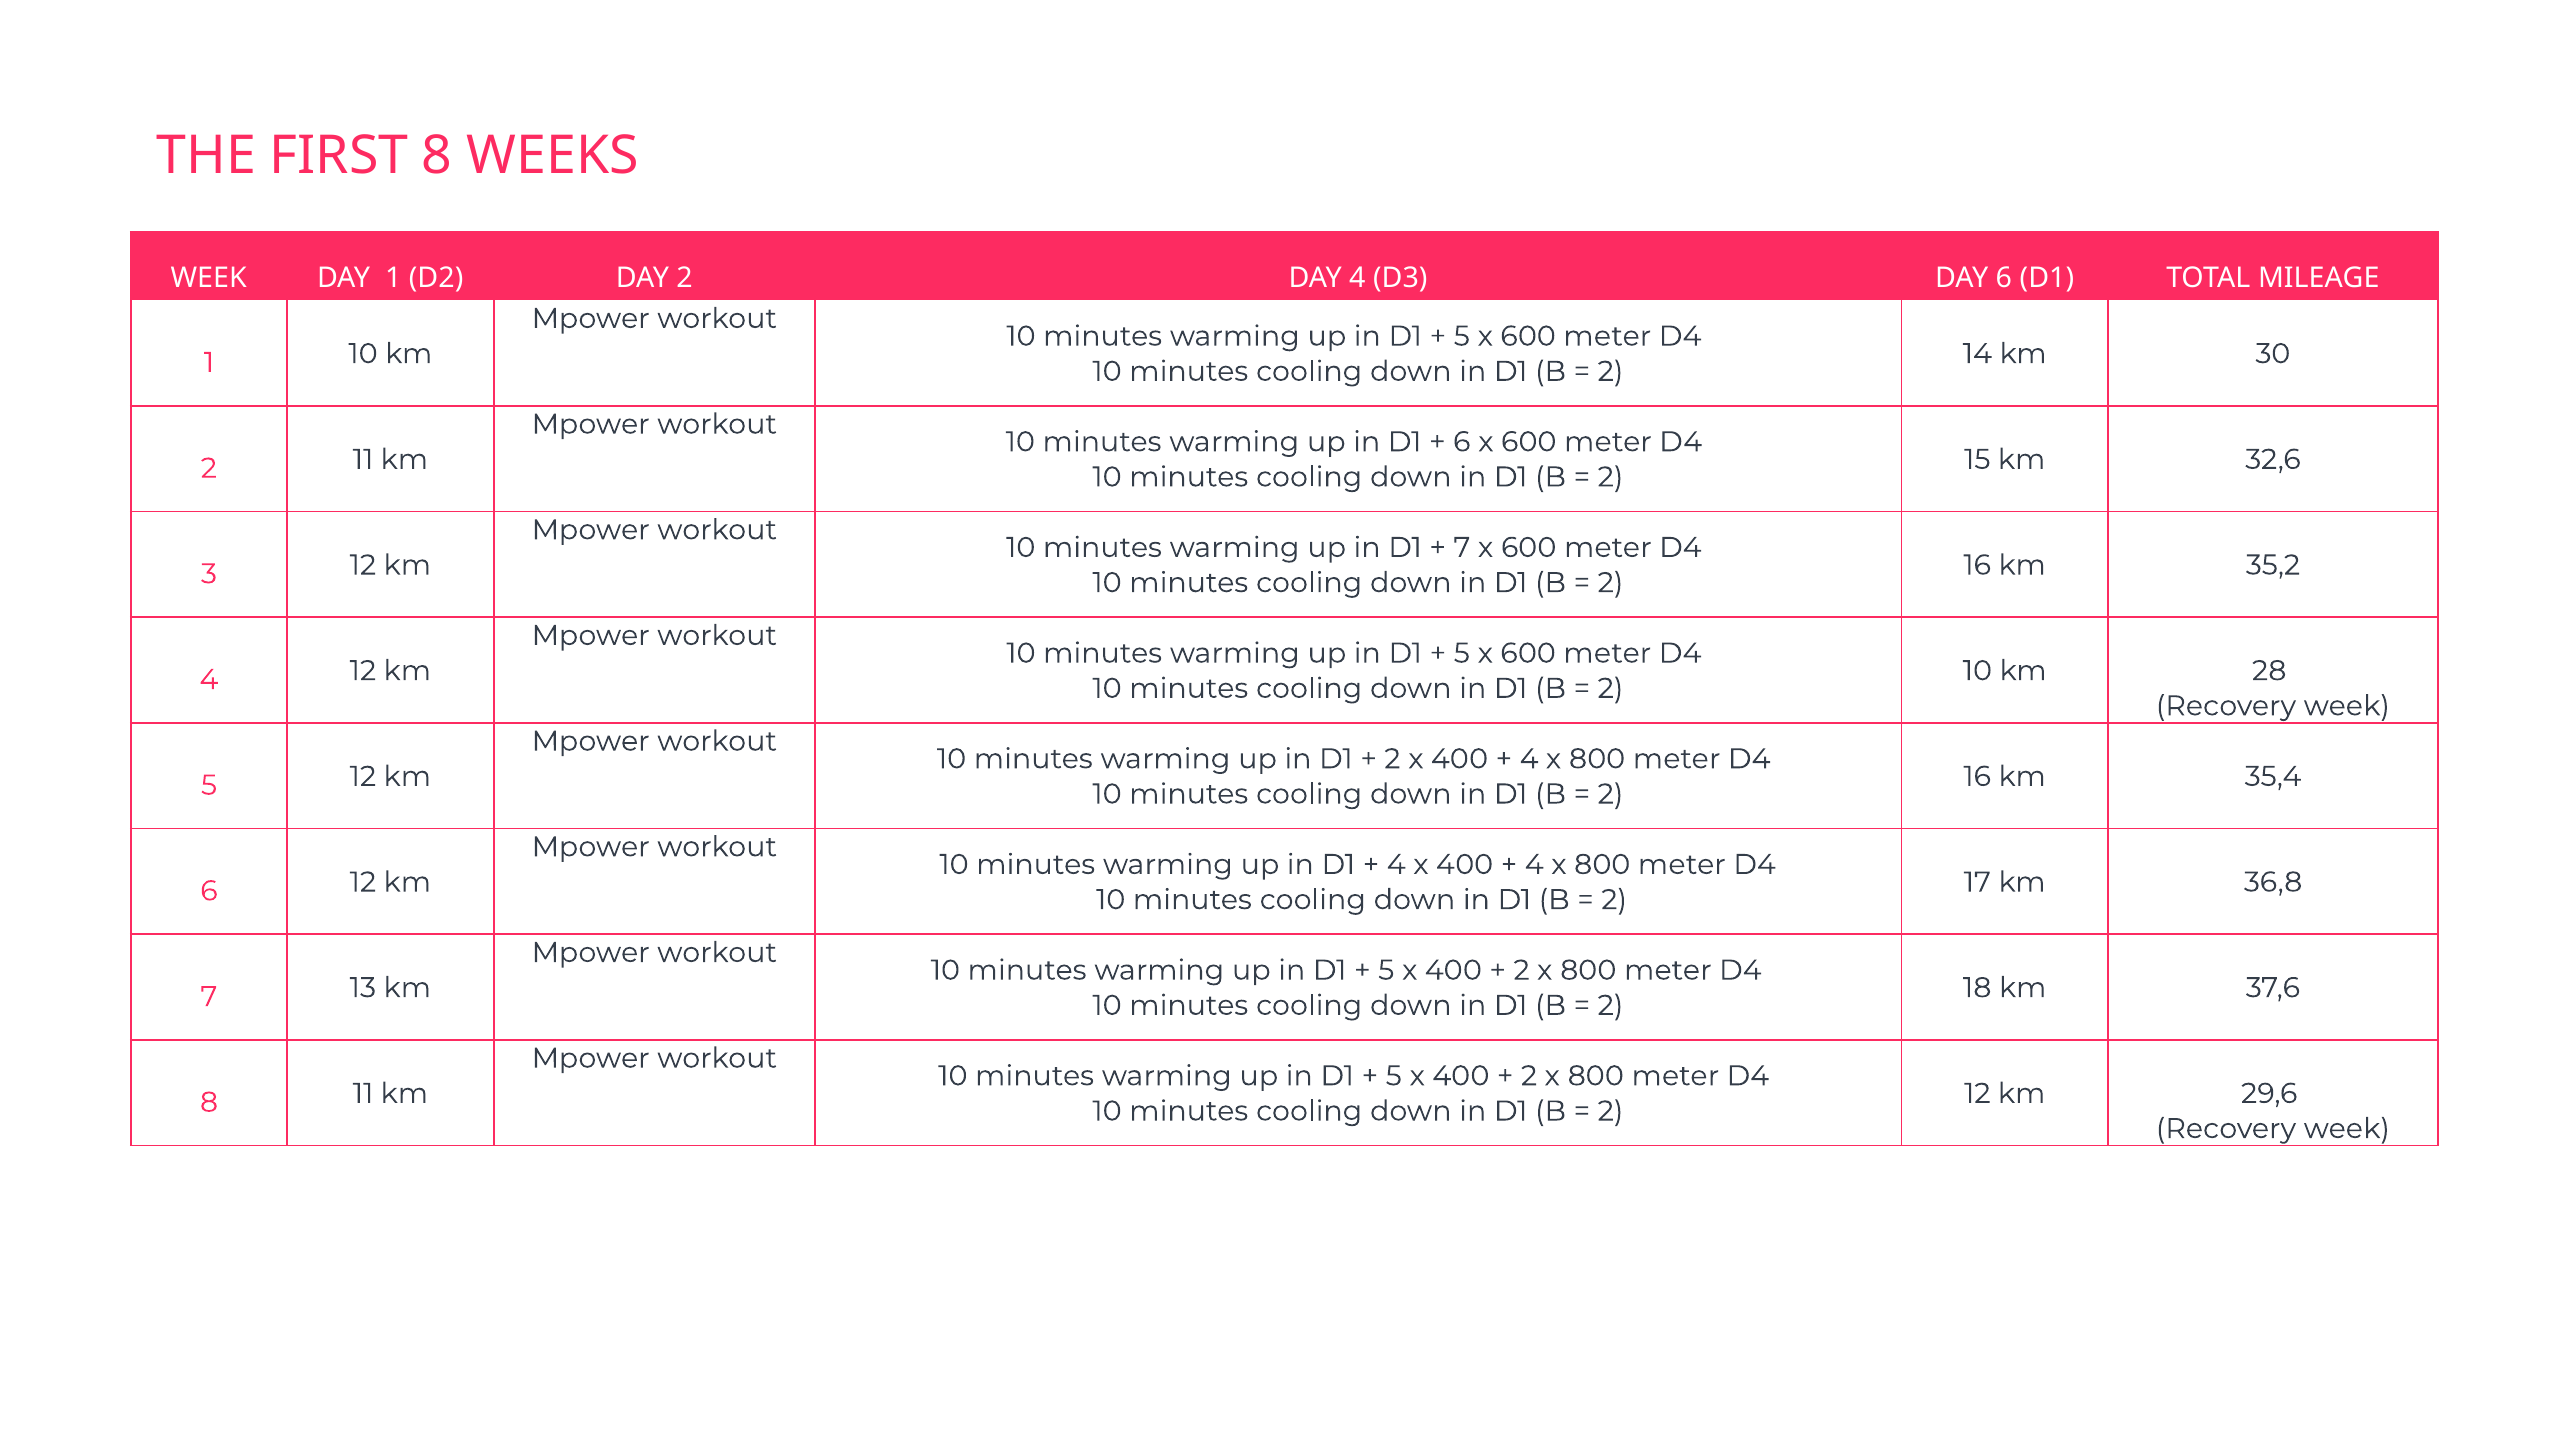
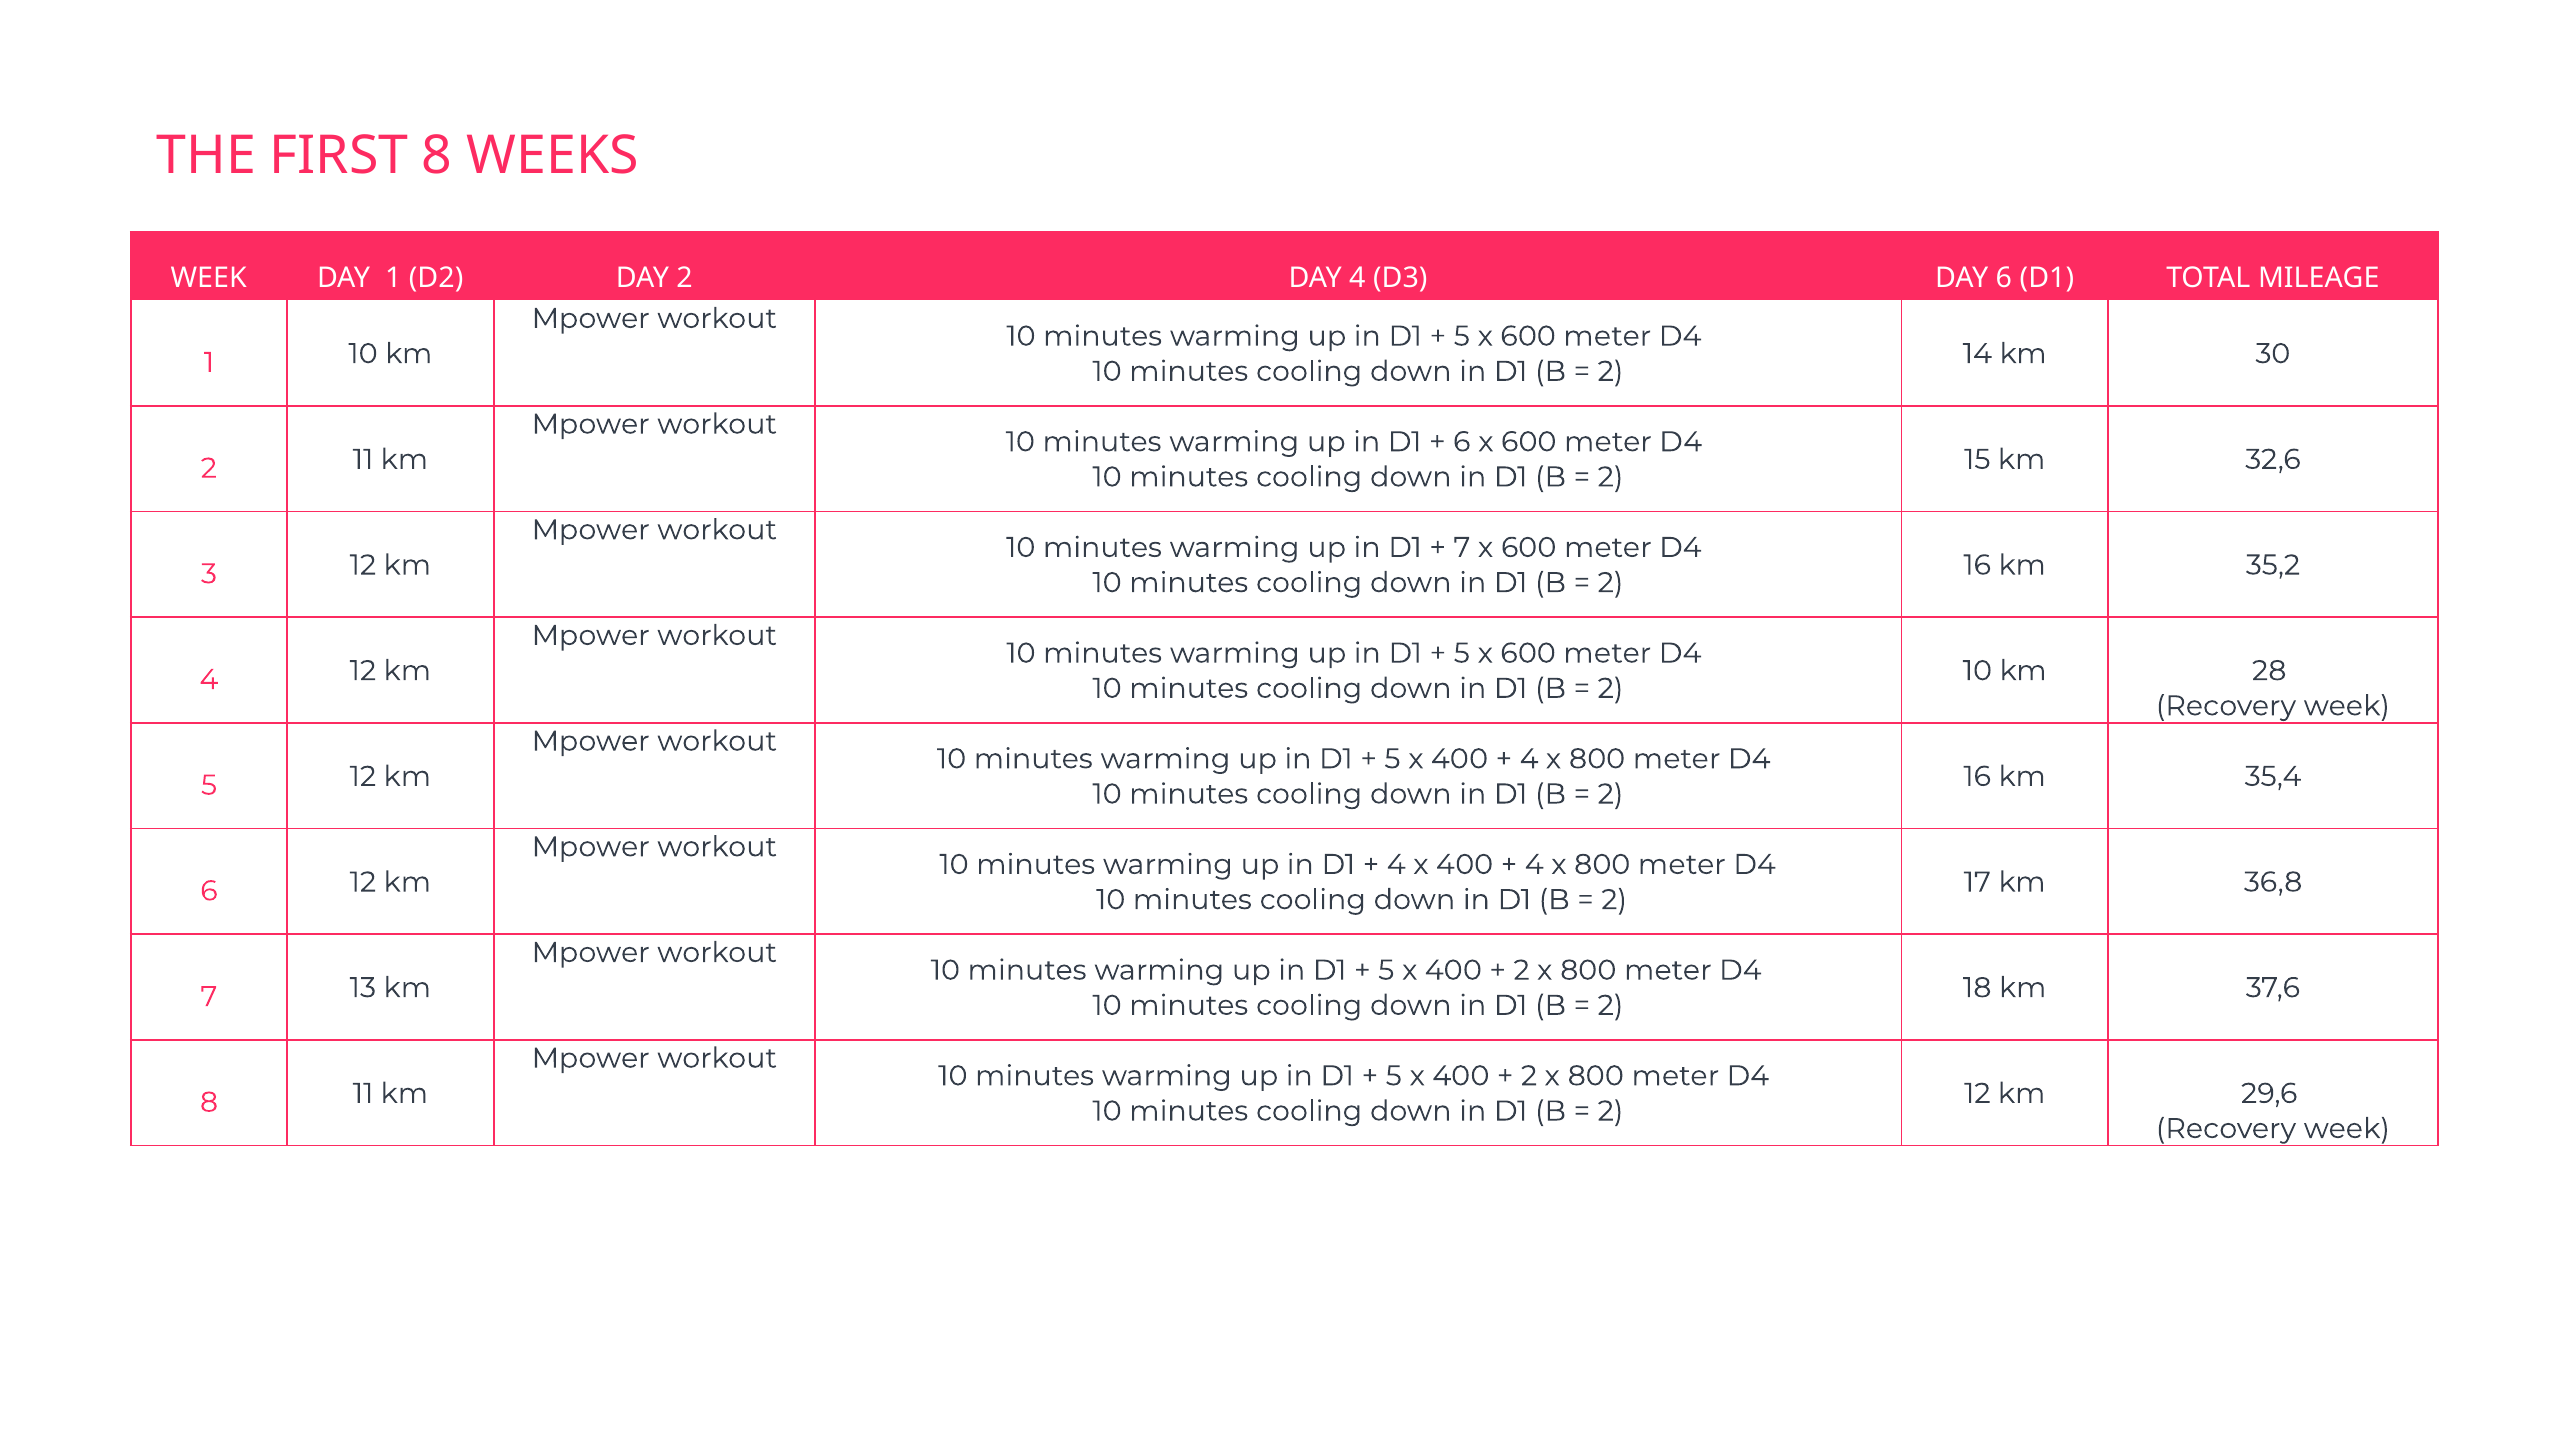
2: 2 -> 5 (1392, 759)
